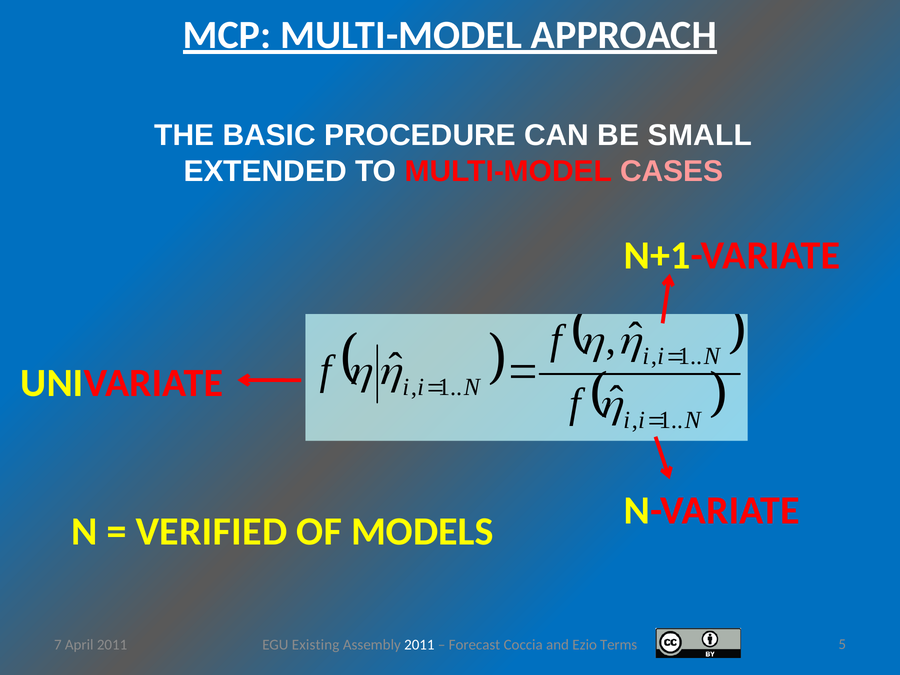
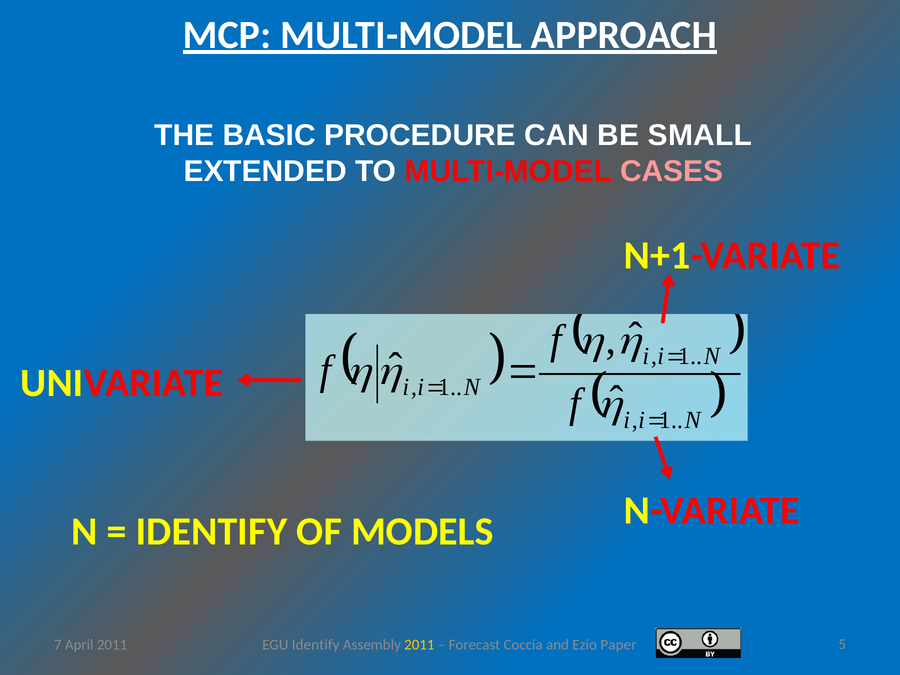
VERIFIED: VERIFIED -> IDENTIFY (211, 532)
EGU Existing: Existing -> Identify (316, 645)
2011 colour: white -> yellow (419, 645)
Terms: Terms -> Paper (618, 645)
